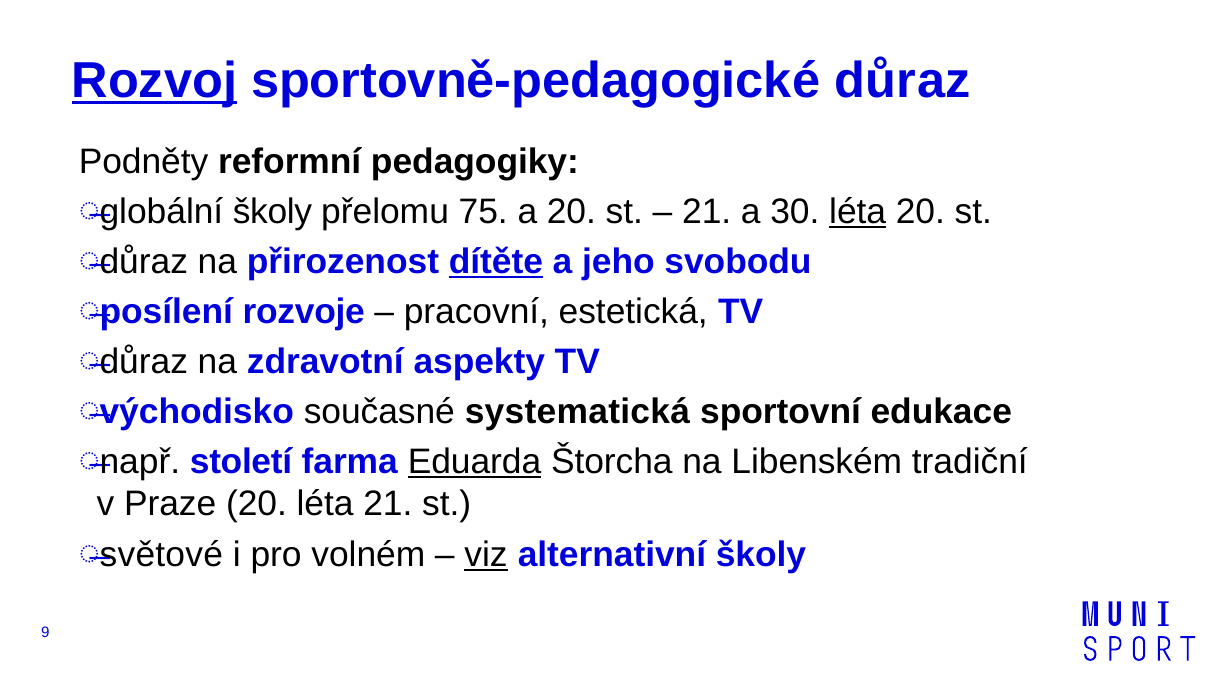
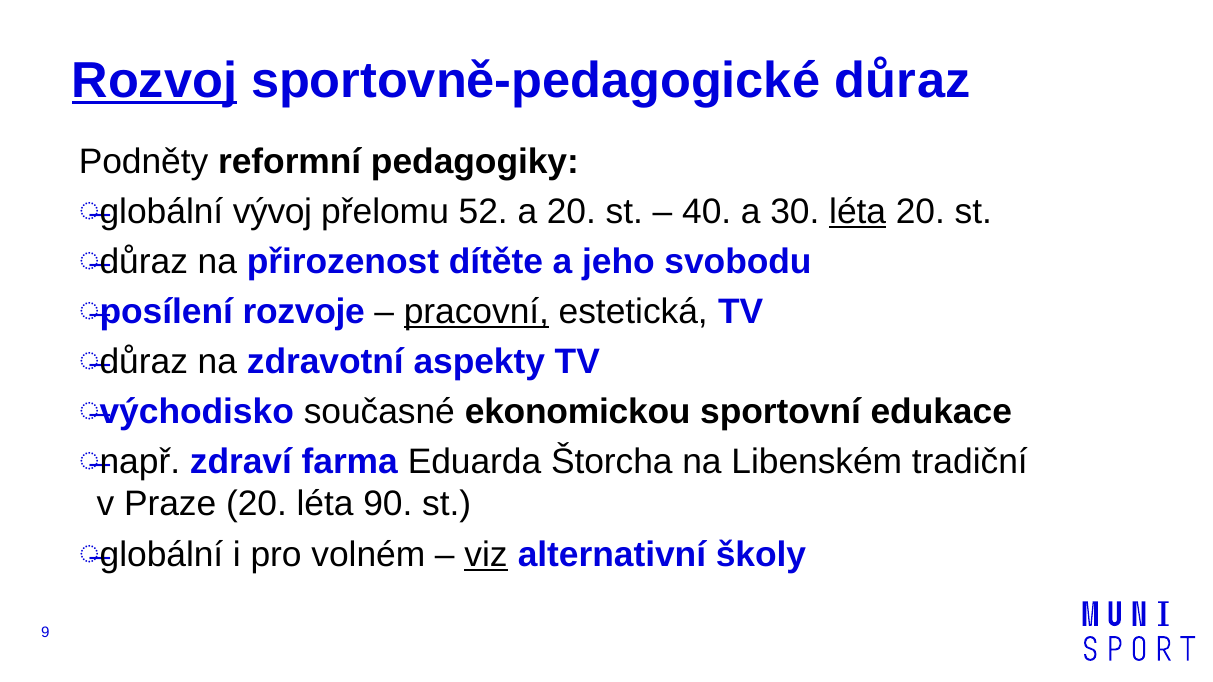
globální školy: školy -> vývoj (272, 212)
75: 75 -> 52 (483, 212)
21: 21 -> 40 (707, 212)
dítěte underline: present -> none (496, 262)
pracovní underline: none -> present (476, 312)
systematická: systematická -> ekonomickou (578, 412)
století: století -> zdraví (241, 462)
Eduarda underline: present -> none (475, 462)
léta 21: 21 -> 90 (388, 505)
světové: světové -> globální (161, 555)
